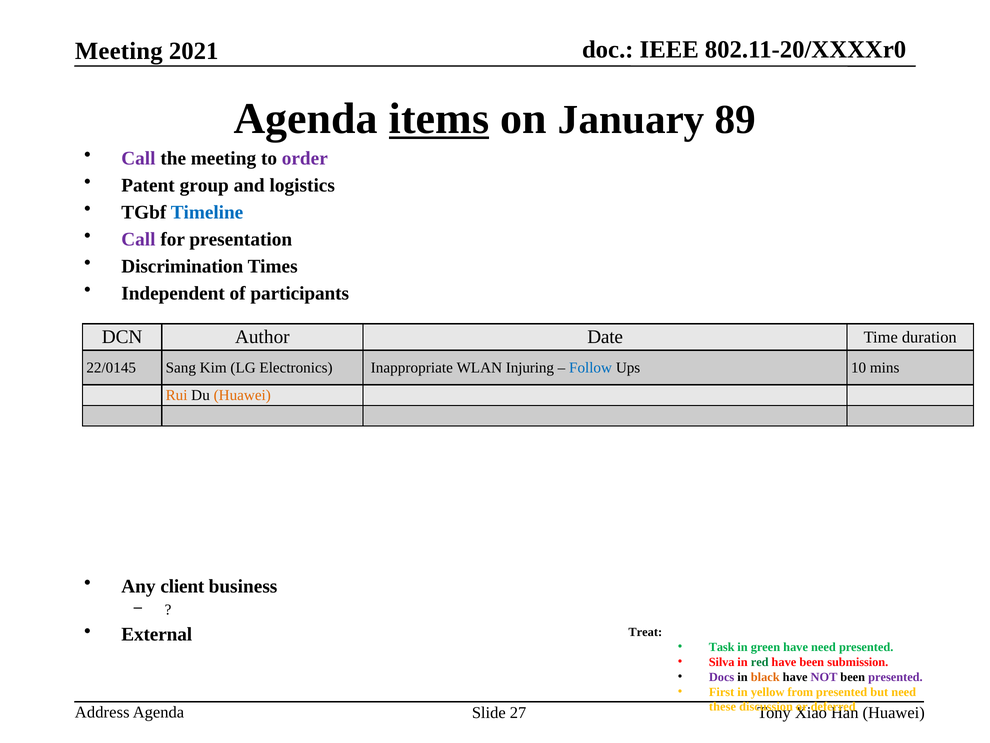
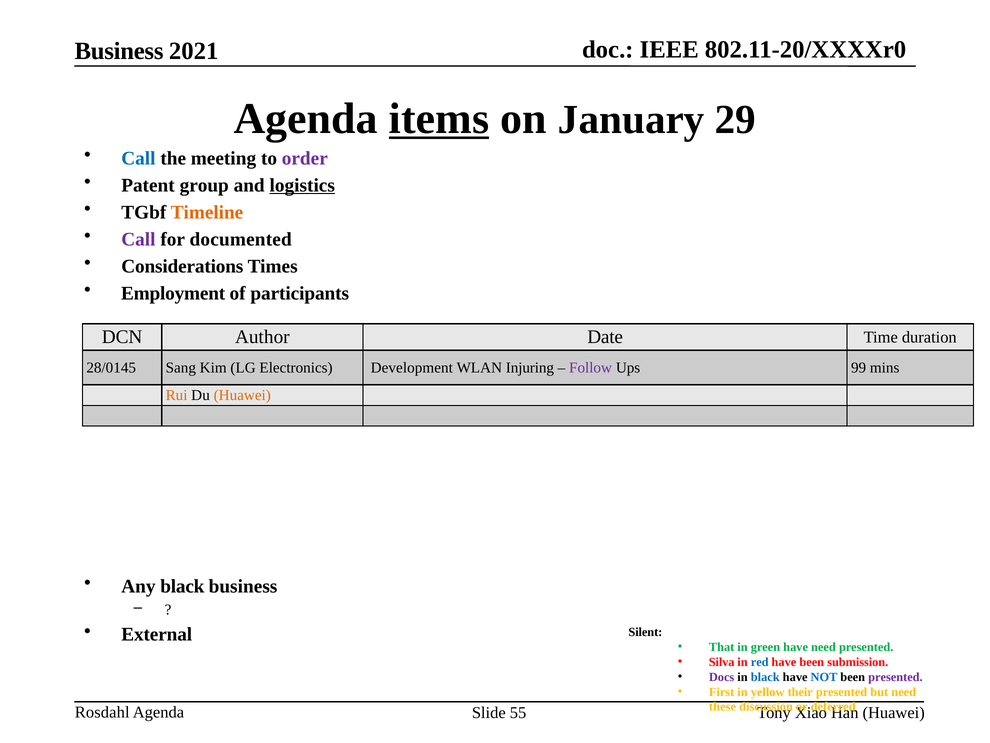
Meeting: Meeting -> Business (119, 51)
89: 89 -> 29 (735, 119)
Call colour: purple -> blue (138, 158)
logistics underline: none -> present (302, 185)
Timeline colour: blue -> orange (207, 212)
presentation: presentation -> documented (241, 239)
Discrimination: Discrimination -> Considerations (182, 266)
Independent: Independent -> Employment (173, 293)
22/0145: 22/0145 -> 28/0145 (111, 367)
Inappropriate: Inappropriate -> Development (412, 367)
Follow colour: blue -> purple (591, 367)
10: 10 -> 99 (859, 367)
Any client: client -> black (182, 586)
Treat: Treat -> Silent (645, 632)
Task: Task -> That (722, 647)
red colour: green -> blue (760, 662)
black colour: orange -> blue (765, 677)
NOT colour: purple -> blue (824, 677)
from: from -> their (800, 691)
Address: Address -> Rosdahl (102, 712)
27: 27 -> 55 (518, 712)
